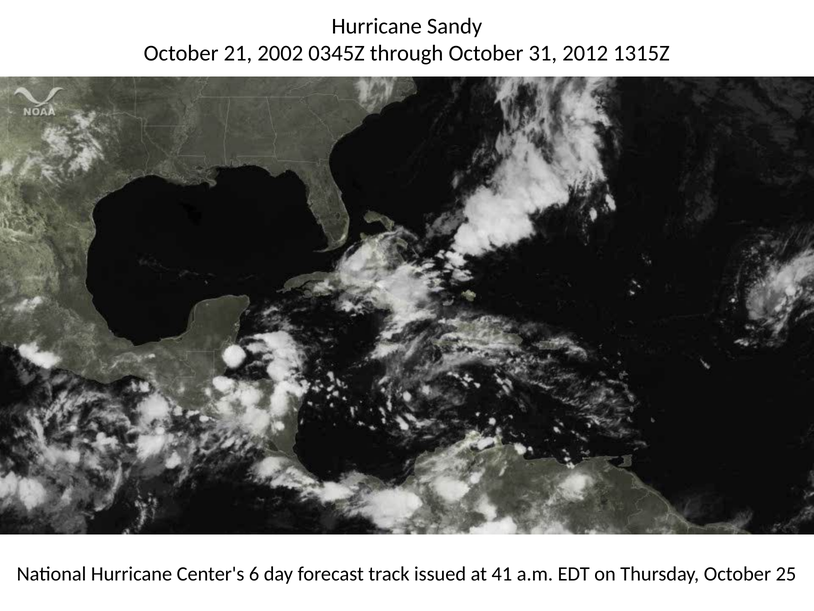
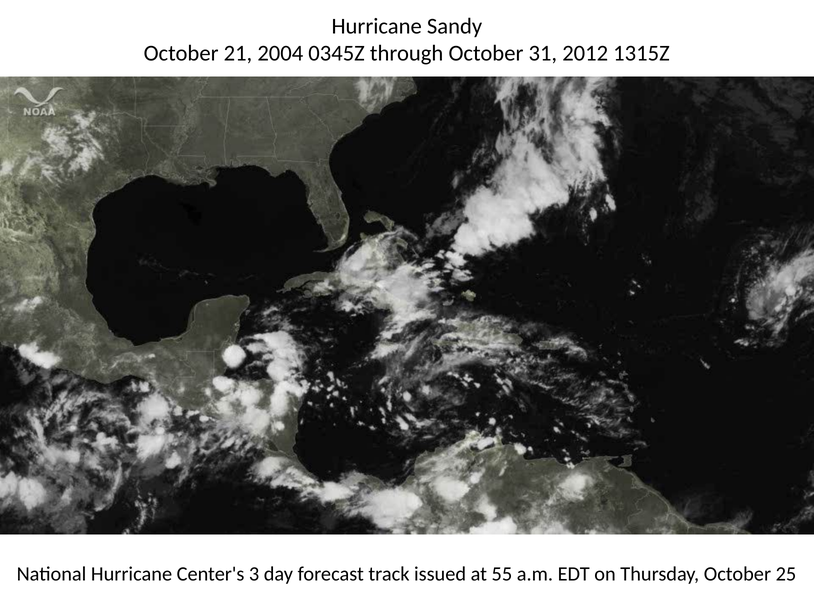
2002: 2002 -> 2004 (280, 53)
6: 6 -> 3 (254, 574)
41: 41 -> 55 (502, 574)
